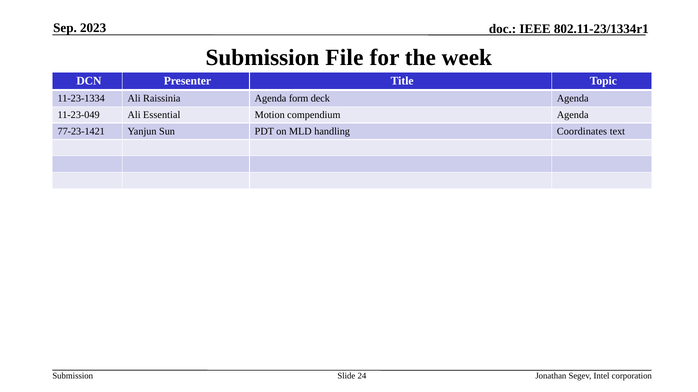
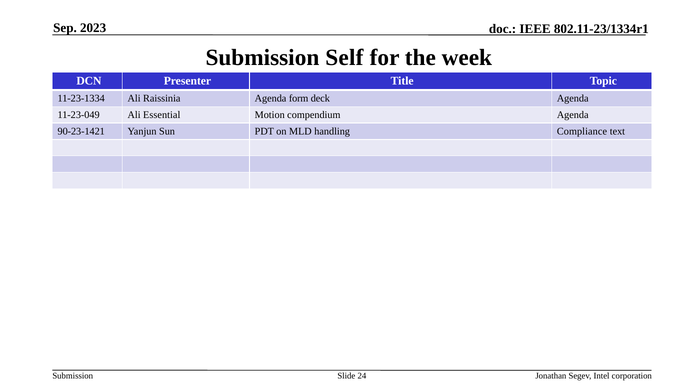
File: File -> Self (344, 58)
77-23-1421: 77-23-1421 -> 90-23-1421 (81, 132)
Coordinates: Coordinates -> Compliance (582, 132)
